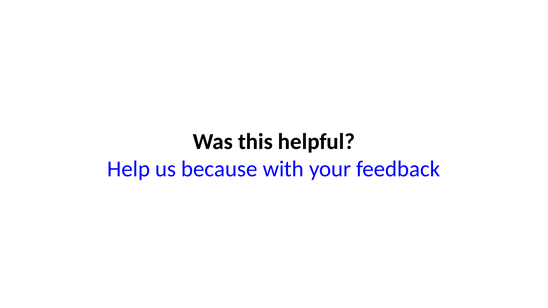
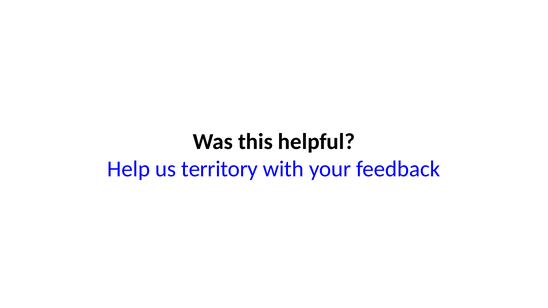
because: because -> territory (219, 169)
